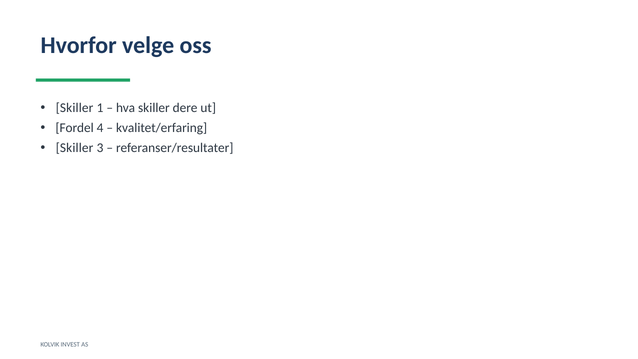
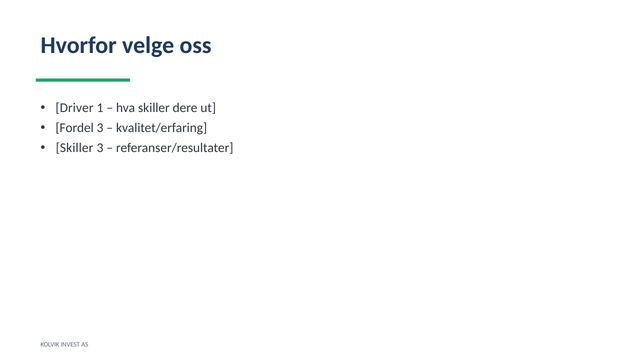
Skiller: Skiller -> Driver (75, 108)
Fordel 4: 4 -> 3 (100, 128)
